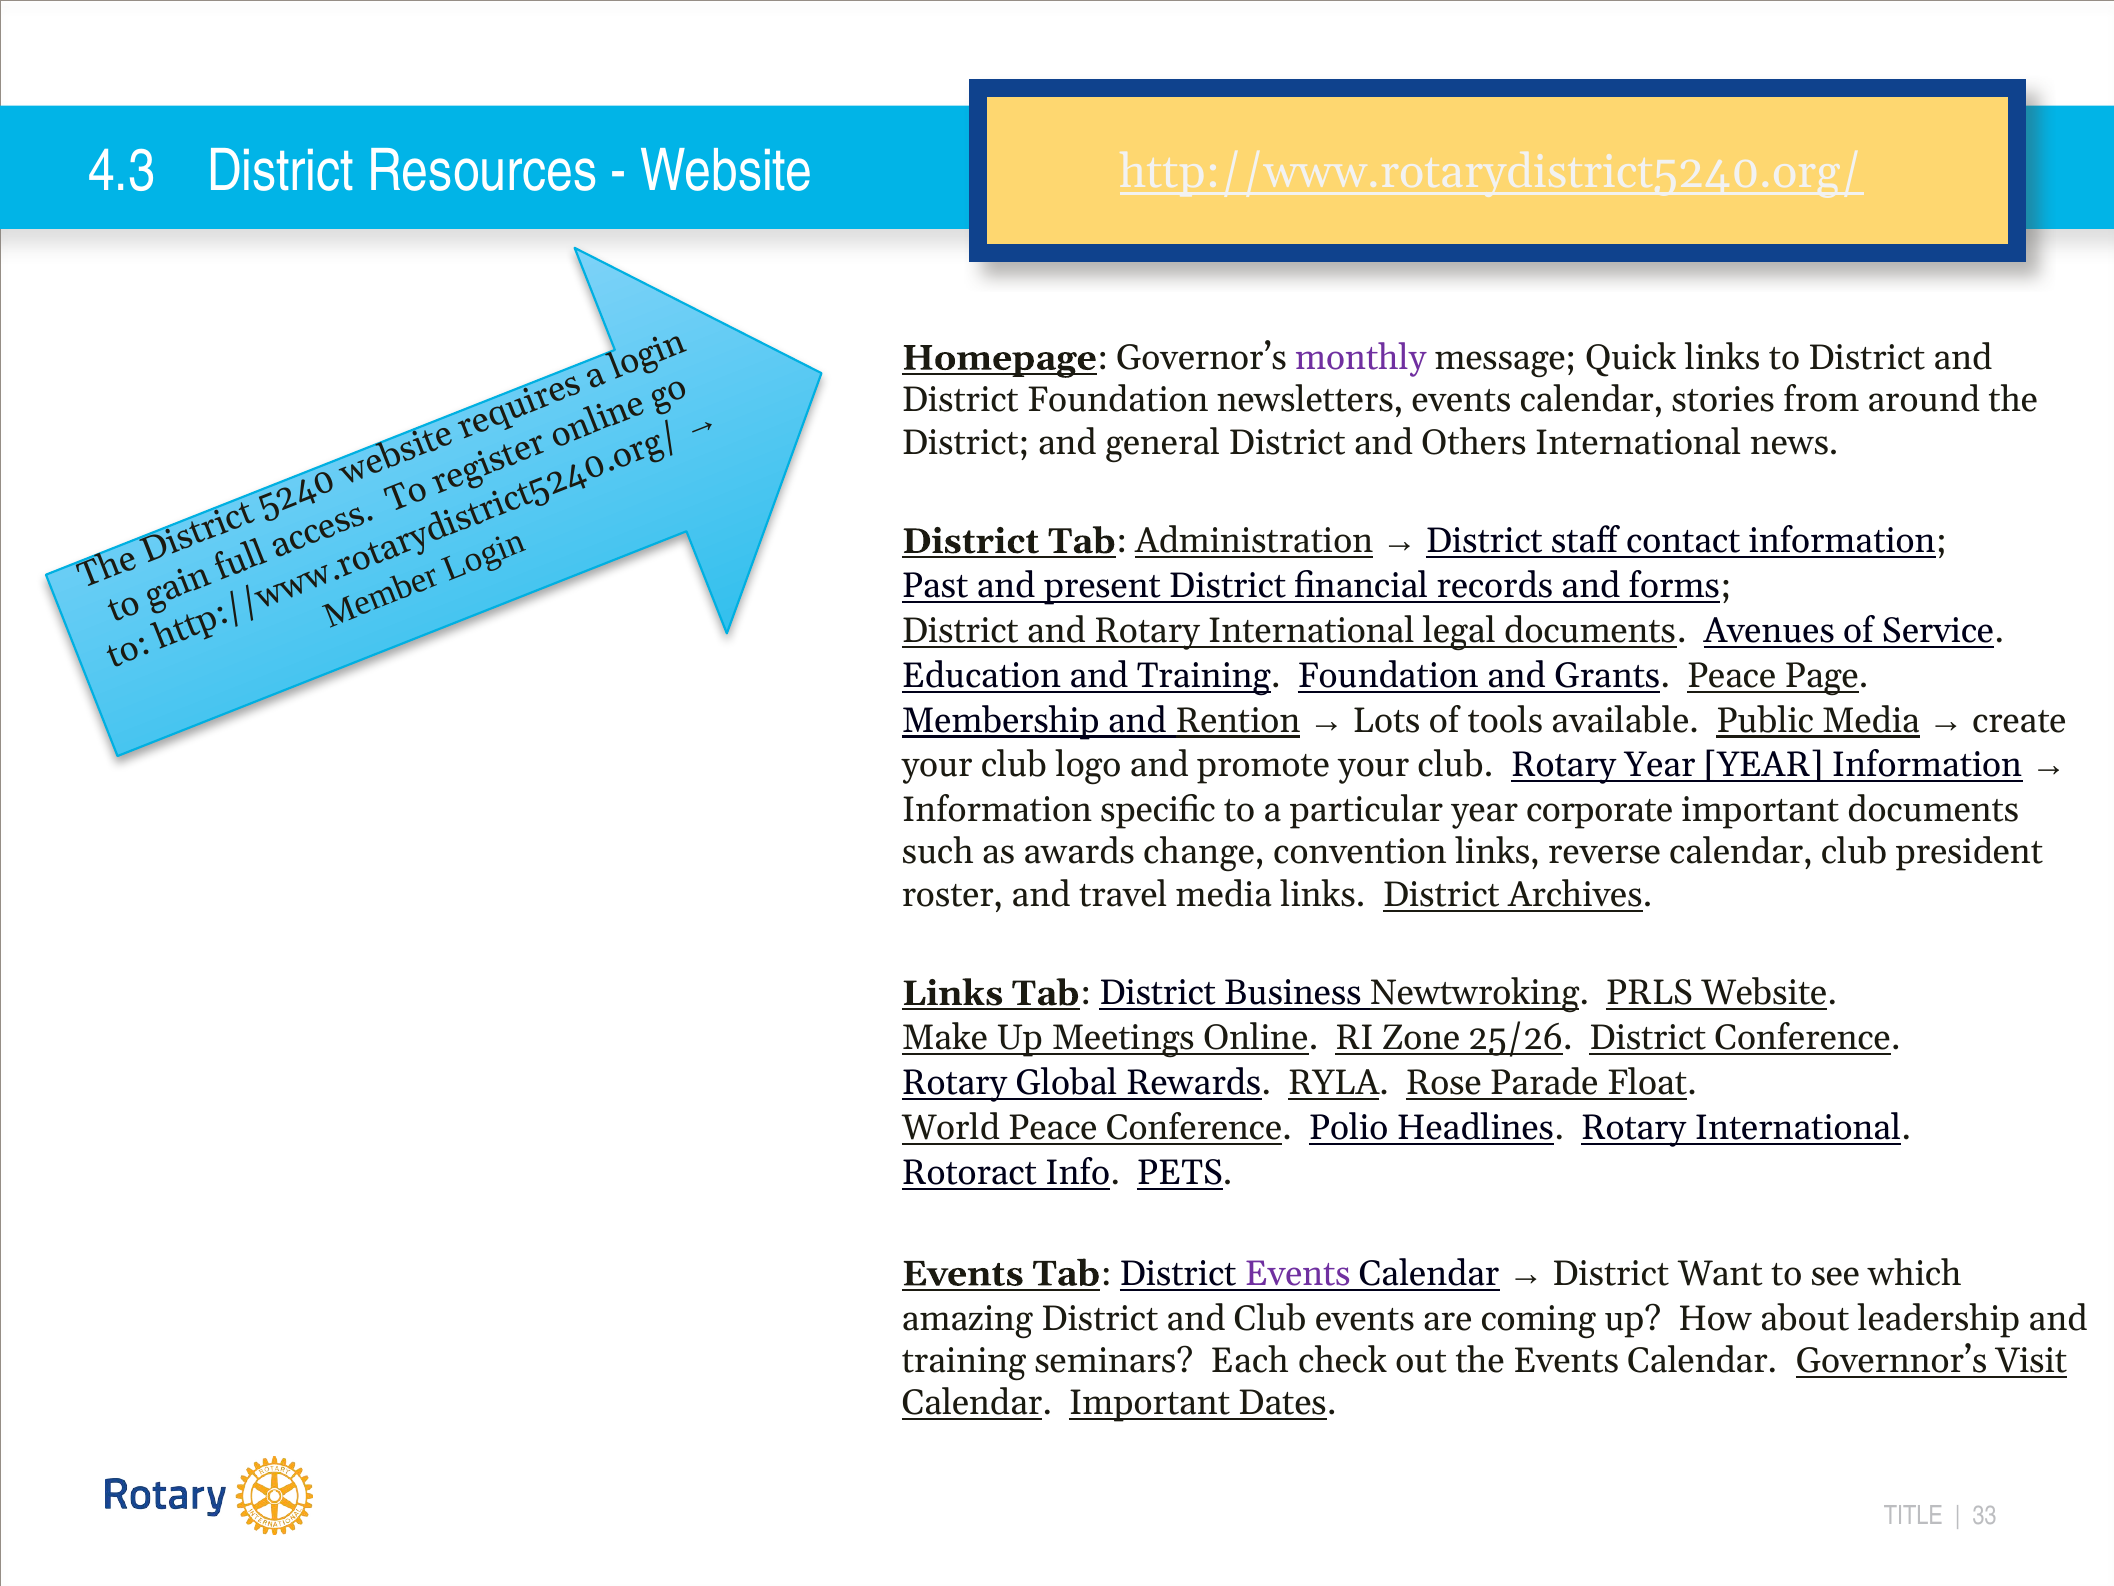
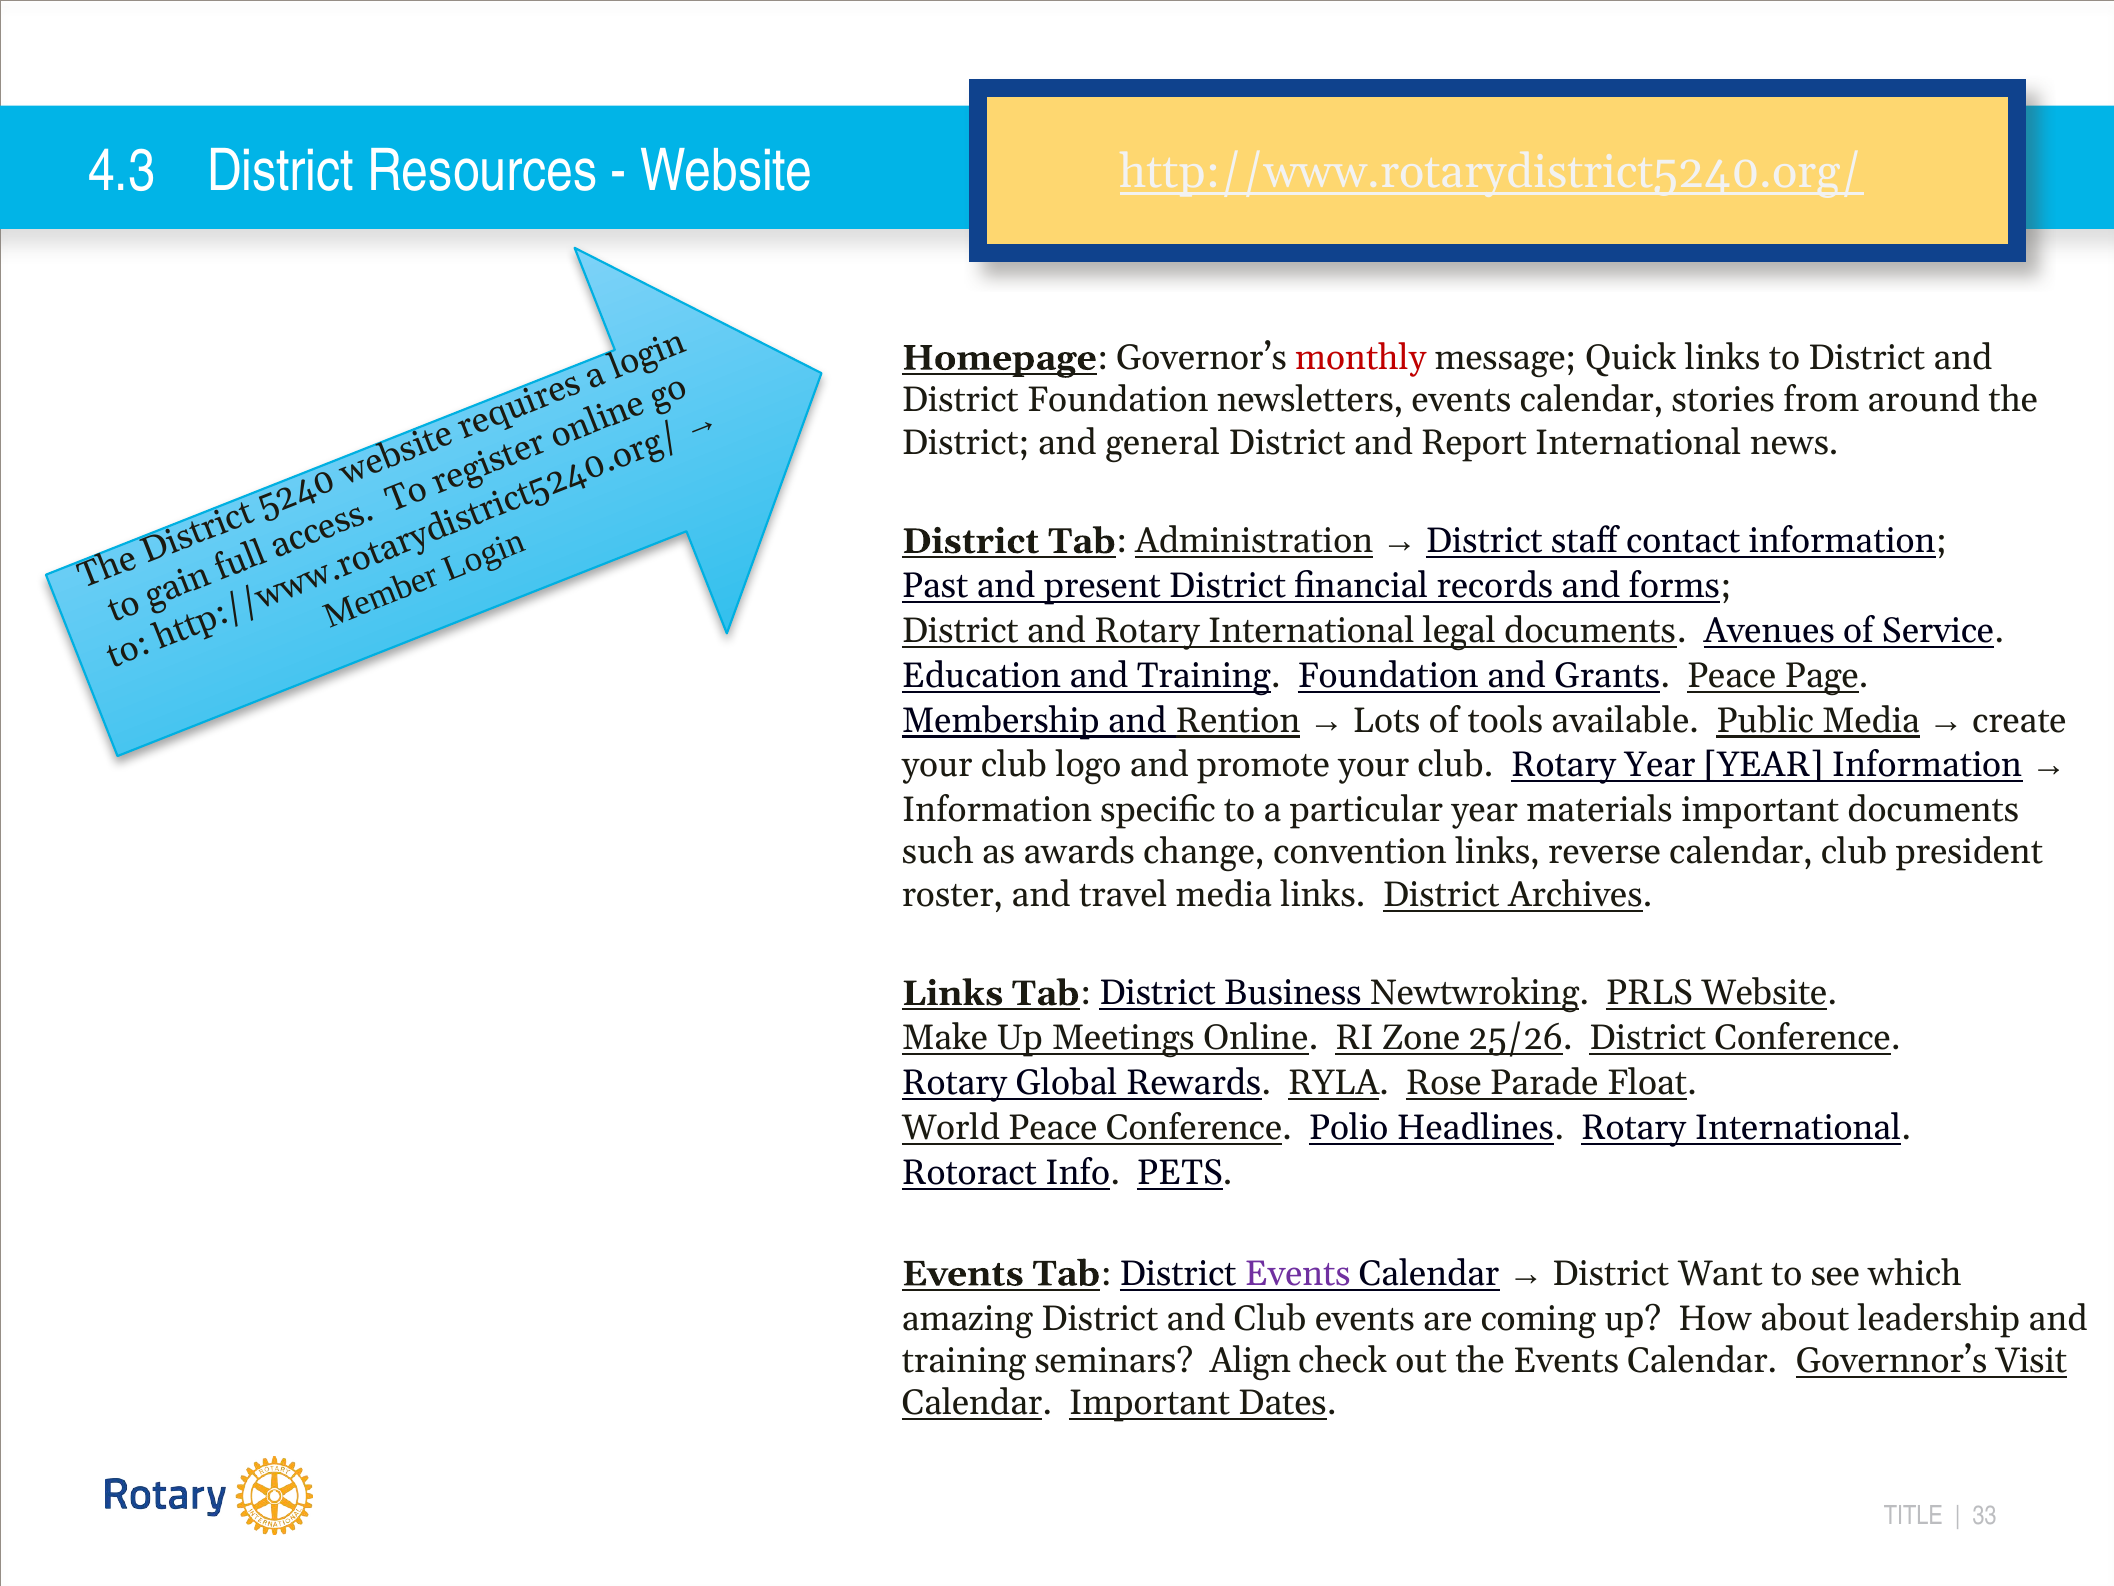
monthly colour: purple -> red (1361, 358)
Others: Others -> Report (1474, 442)
corporate: corporate -> materials (1600, 810)
Each: Each -> Align (1250, 1360)
